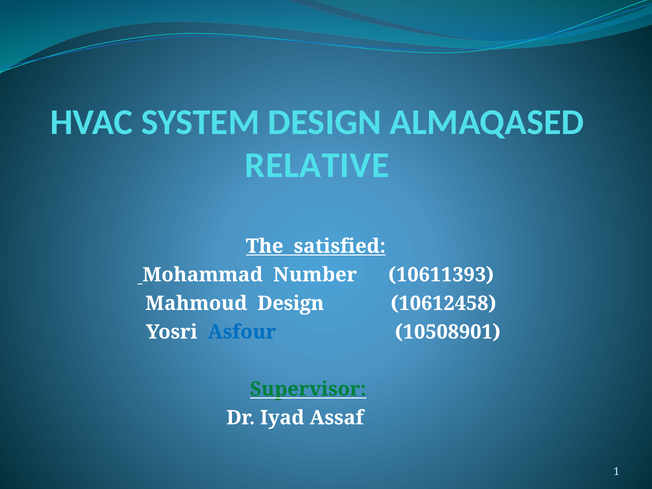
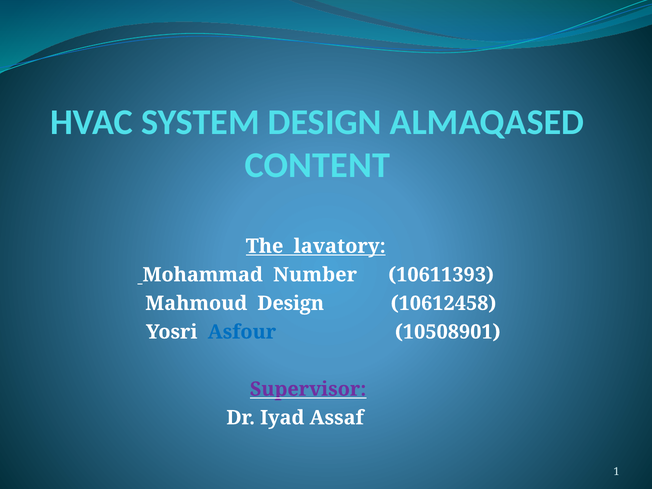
RELATIVE: RELATIVE -> CONTENT (317, 166)
satisfied: satisfied -> lavatory (340, 246)
Supervisor colour: green -> purple (308, 389)
